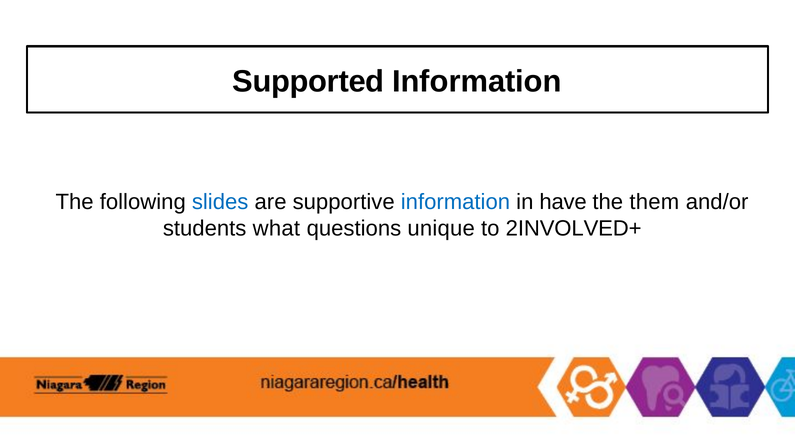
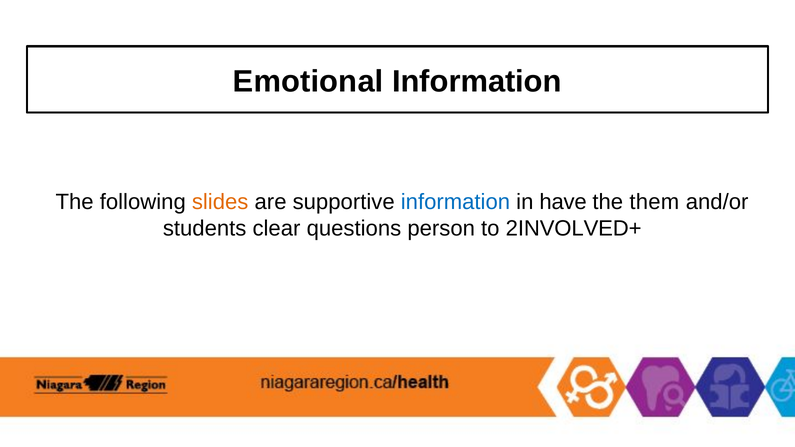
Supported: Supported -> Emotional (308, 82)
slides colour: blue -> orange (220, 202)
what: what -> clear (276, 228)
unique: unique -> person (441, 228)
